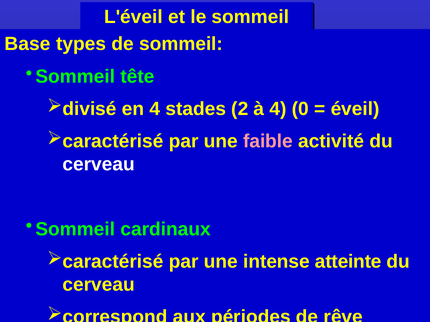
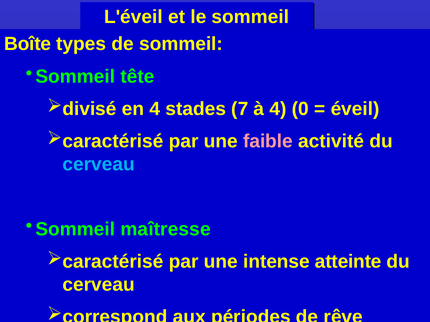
Base: Base -> Boîte (28, 44)
2: 2 -> 7 (240, 109)
cerveau colour: white -> light blue (99, 164)
cardinaux: cardinaux -> maîtresse (166, 229)
